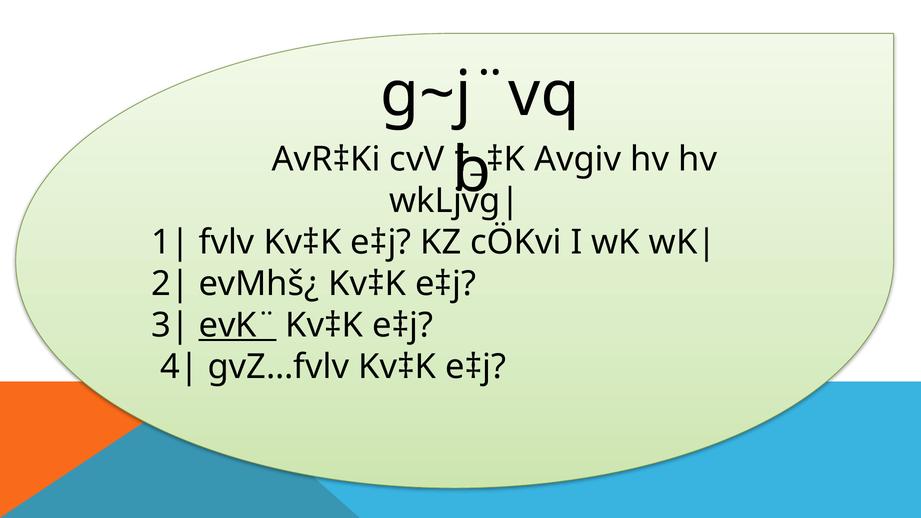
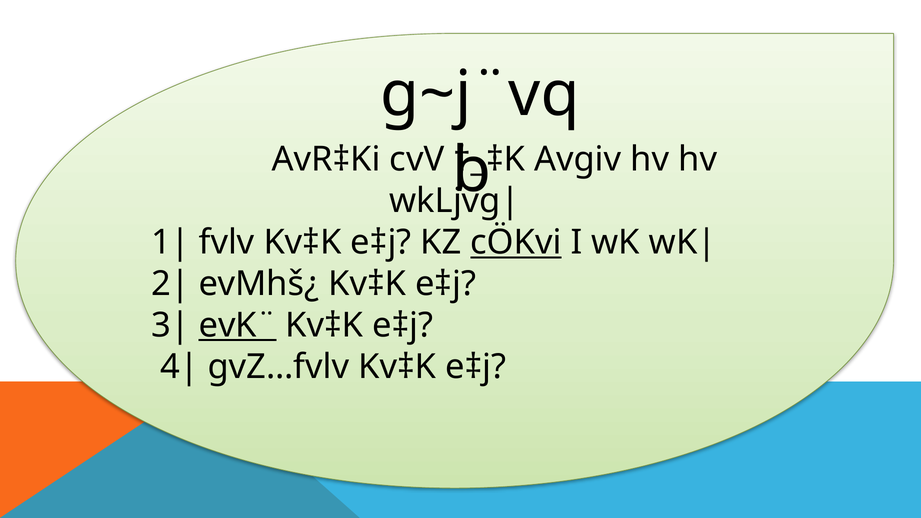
cÖKvi underline: none -> present (516, 242)
